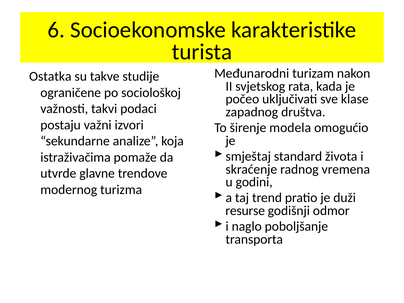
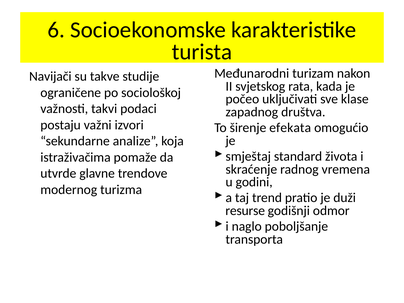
Ostatka: Ostatka -> Navijači (50, 76)
modela: modela -> efekata (290, 128)
